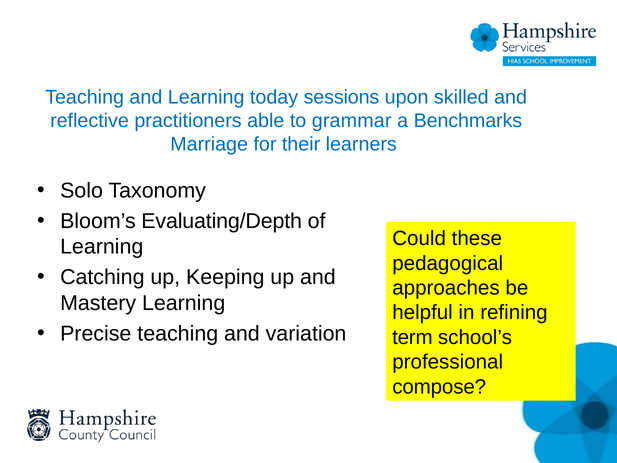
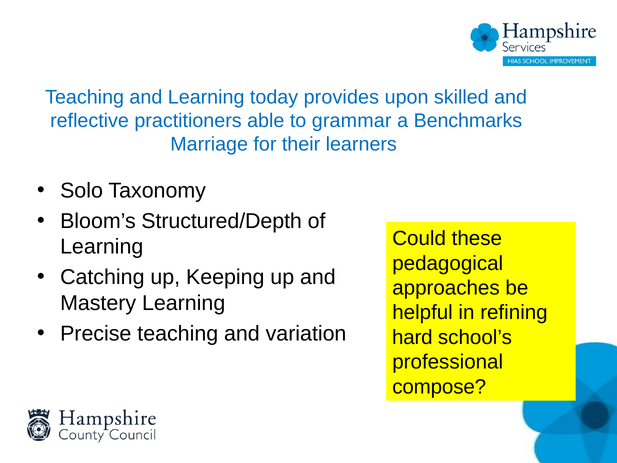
sessions: sessions -> provides (341, 97)
Evaluating/Depth: Evaluating/Depth -> Structured/Depth (222, 221)
term: term -> hard (412, 337)
